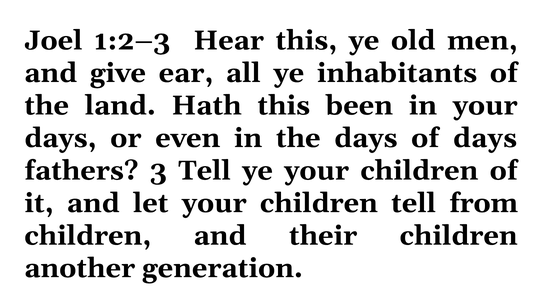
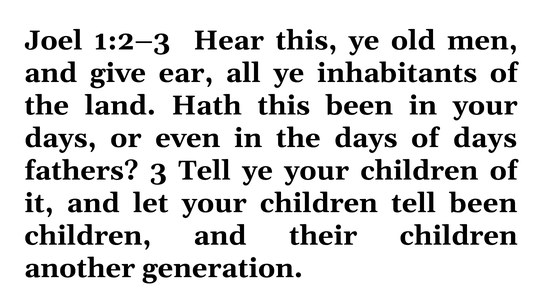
tell from: from -> been (483, 203)
